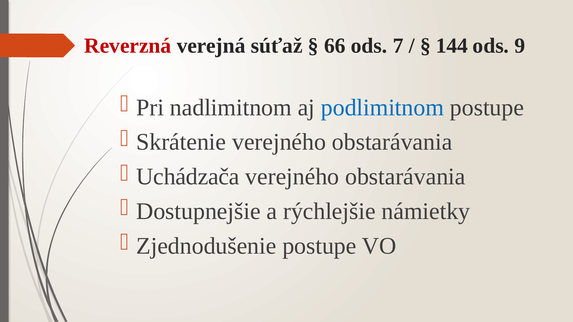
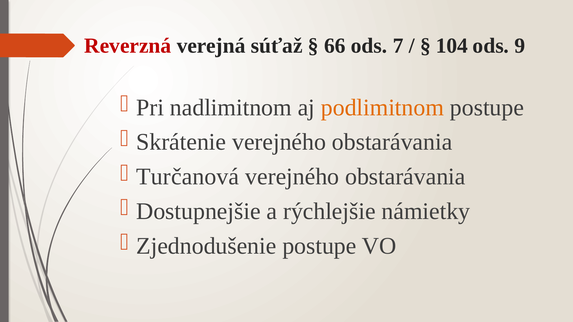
144: 144 -> 104 (452, 46)
podlimitnom colour: blue -> orange (382, 108)
Uchádzača: Uchádzača -> Turčanová (188, 177)
